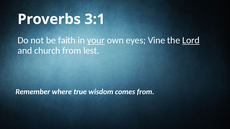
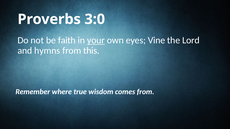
3:1: 3:1 -> 3:0 (95, 19)
Lord underline: present -> none (191, 40)
church: church -> hymns (47, 51)
lest: lest -> this (91, 51)
